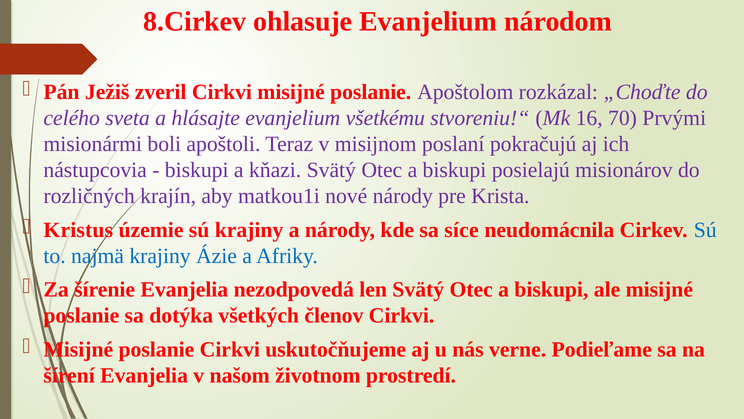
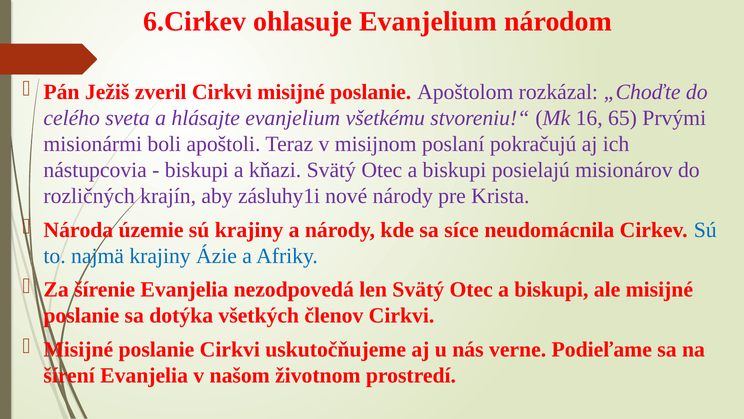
8.Cirkev: 8.Cirkev -> 6.Cirkev (195, 21)
70: 70 -> 65 (623, 118)
matkou1i: matkou1i -> zásluhy1i (279, 196)
Kristus: Kristus -> Národa (78, 230)
